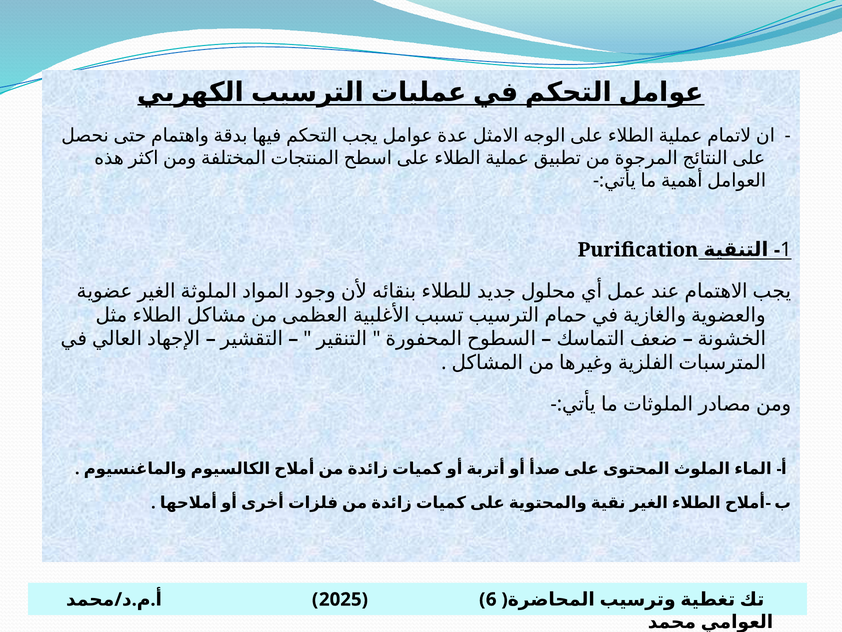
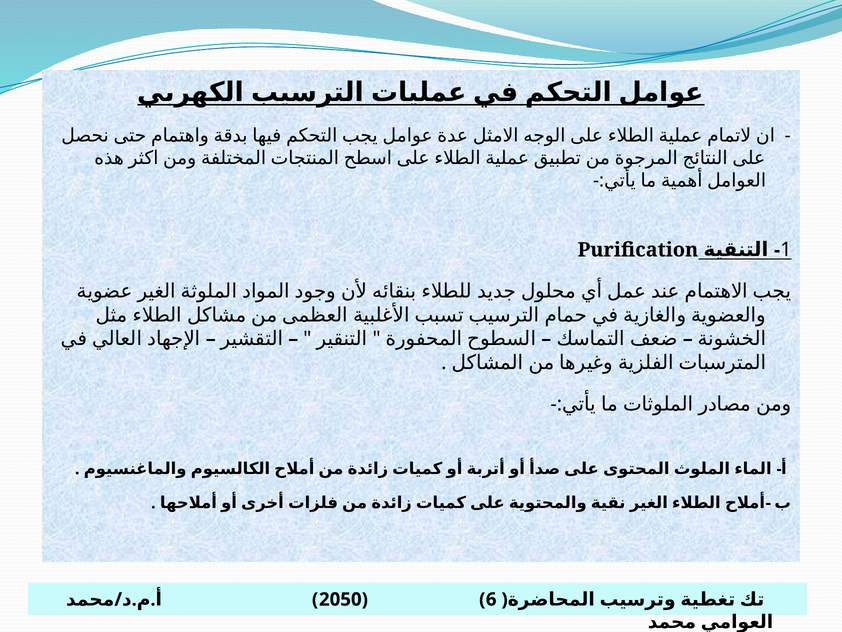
2025: 2025 -> 2050 (340, 599)
